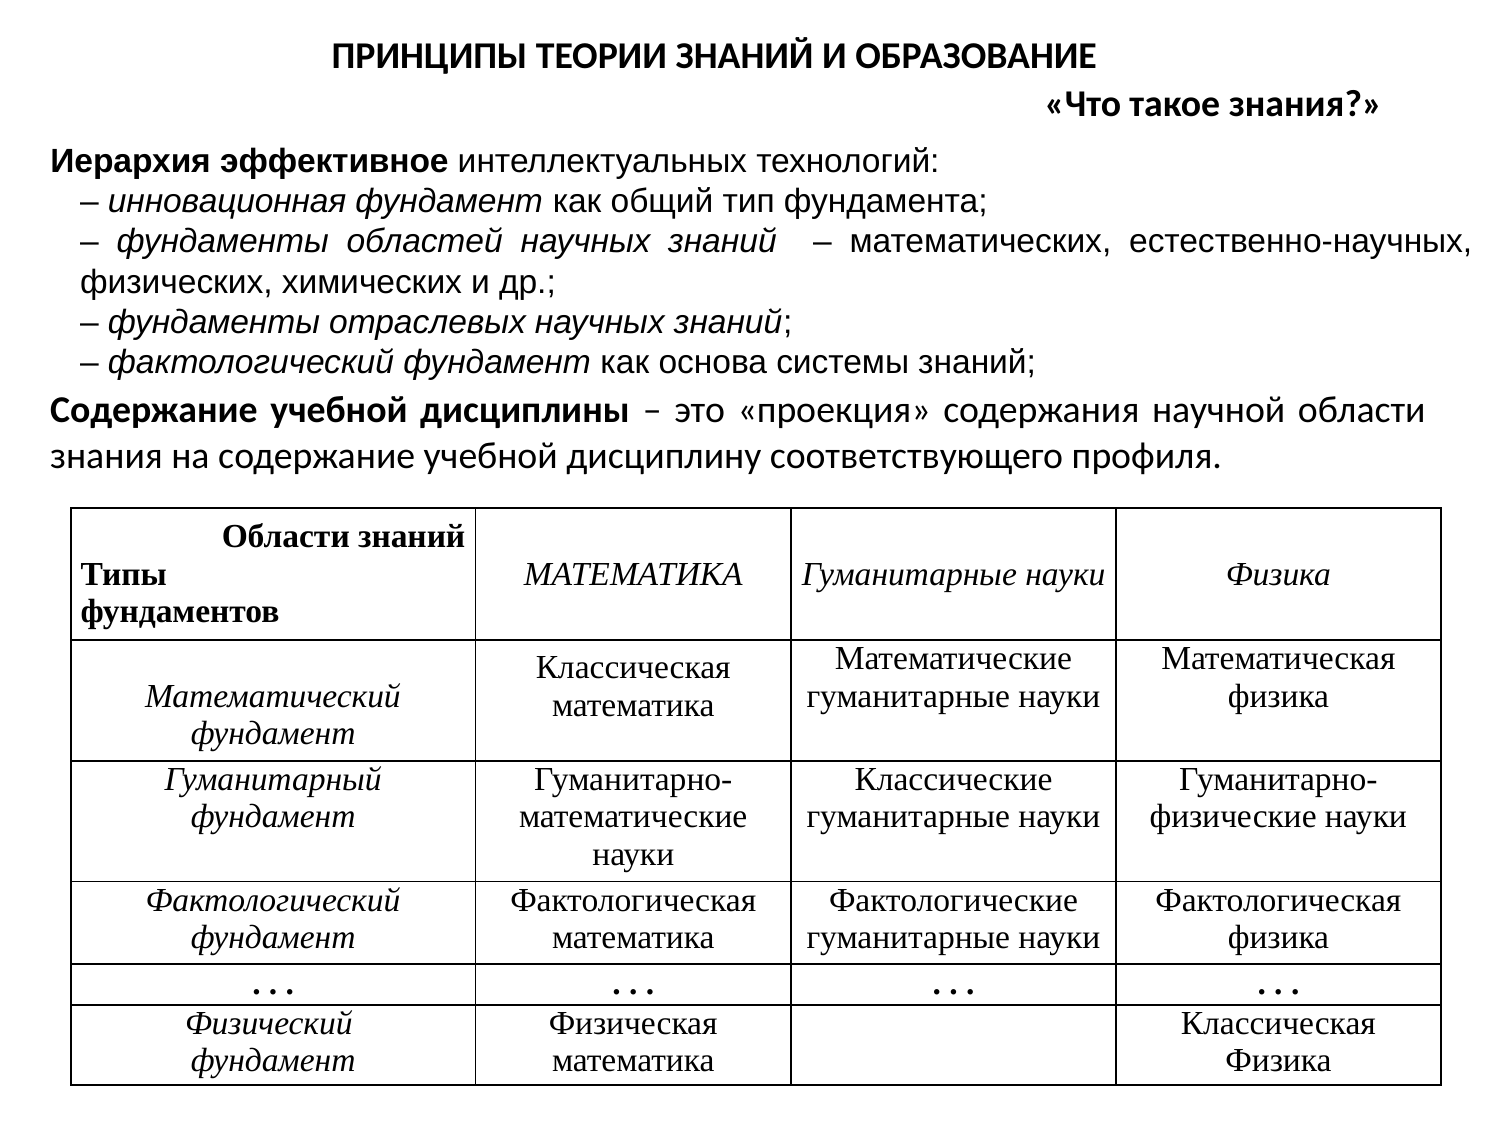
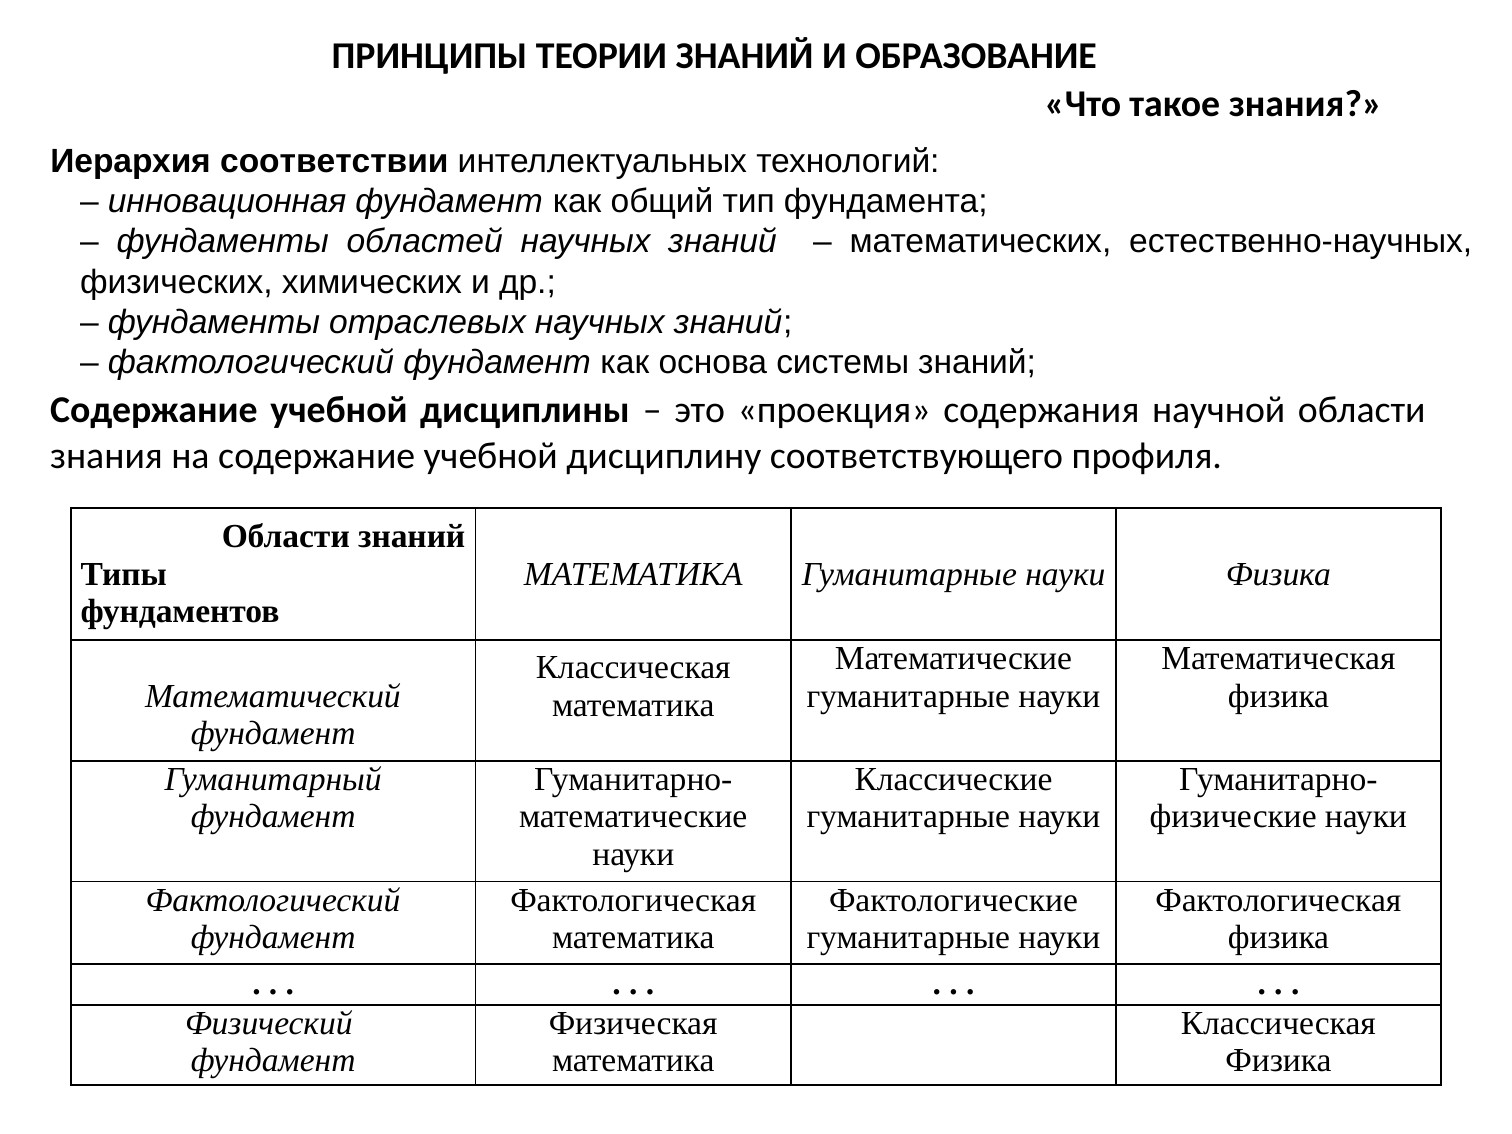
эффективное: эффективное -> соответствии (334, 161)
